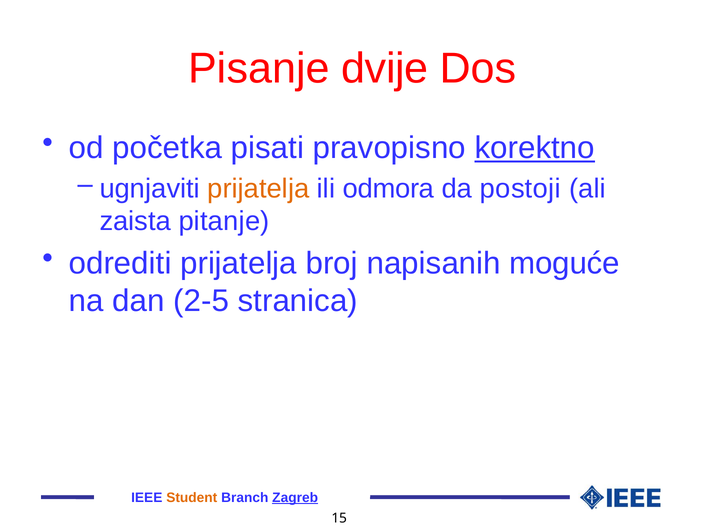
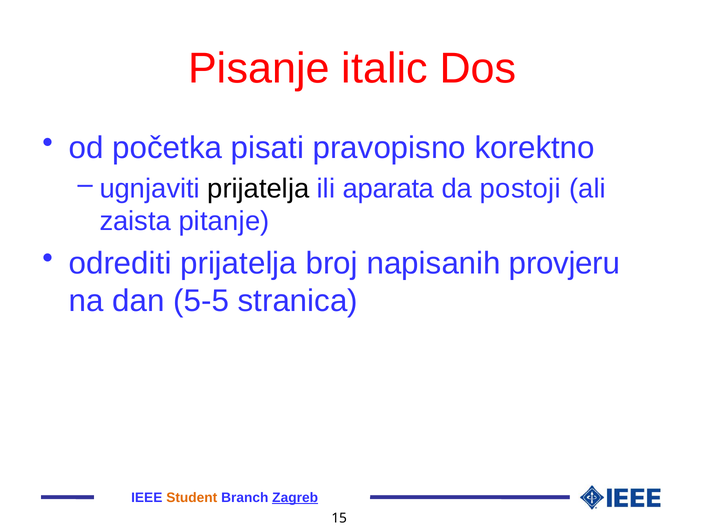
dvije: dvije -> italic (385, 68)
korektno underline: present -> none (535, 148)
prijatelja colour: orange -> black (258, 188)
odmora: odmora -> aparata (388, 188)
moguće: moguće -> provjeru (564, 263)
2-5: 2-5 -> 5-5 (201, 301)
